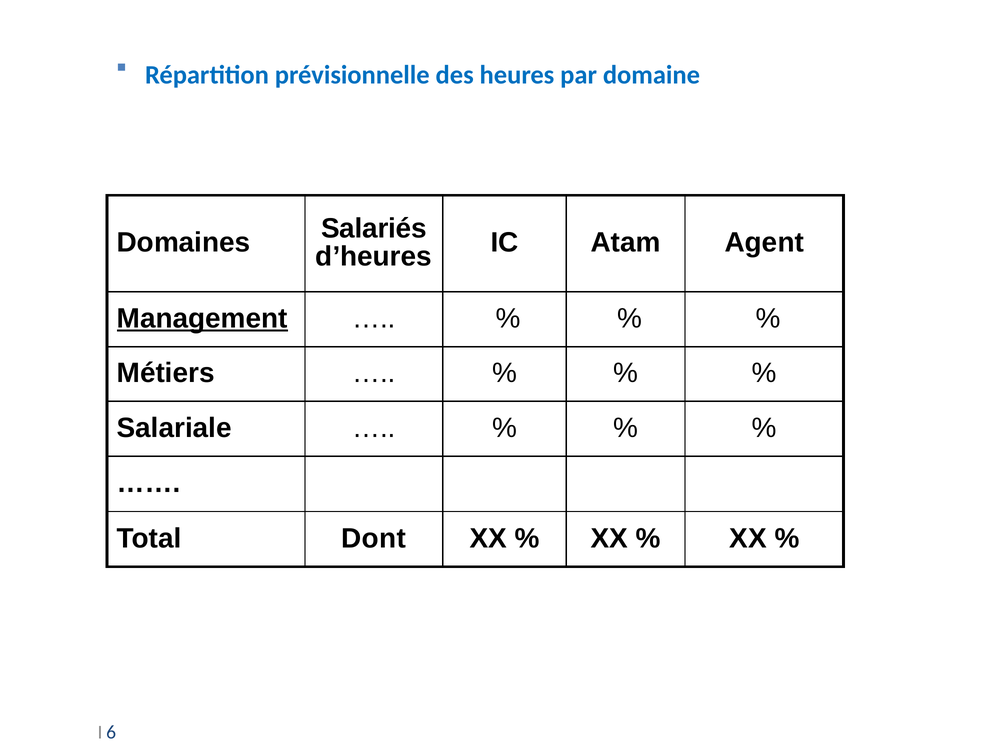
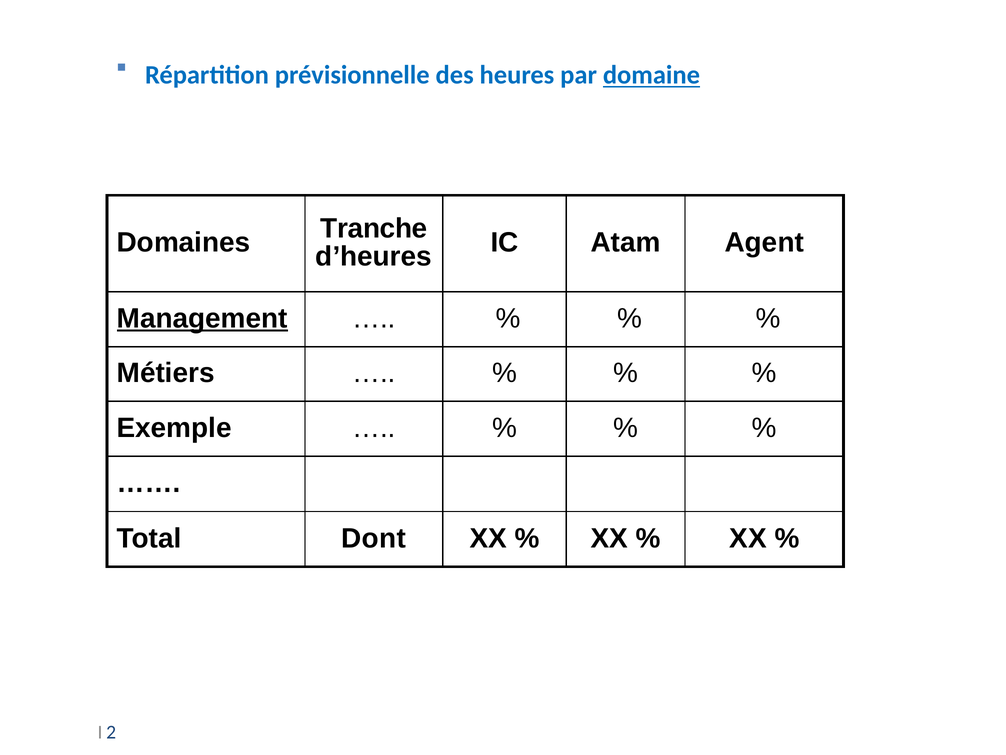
domaine underline: none -> present (651, 75)
Salariés: Salariés -> Tranche (374, 228)
Salariale: Salariale -> Exemple (174, 428)
6: 6 -> 2 (111, 732)
